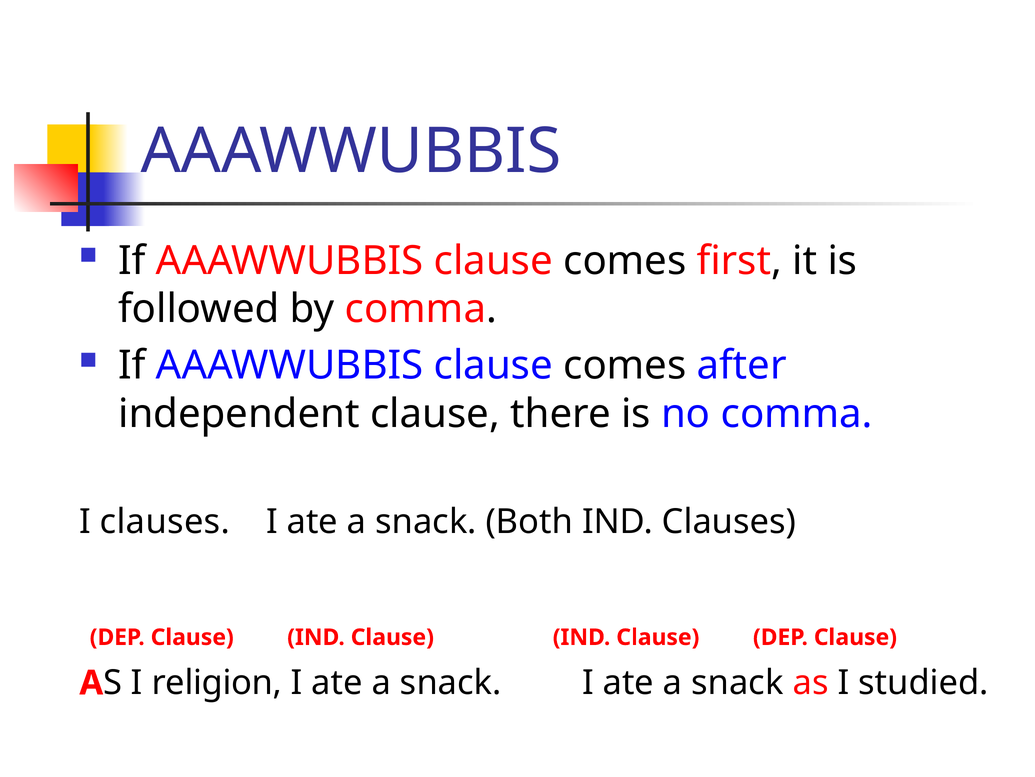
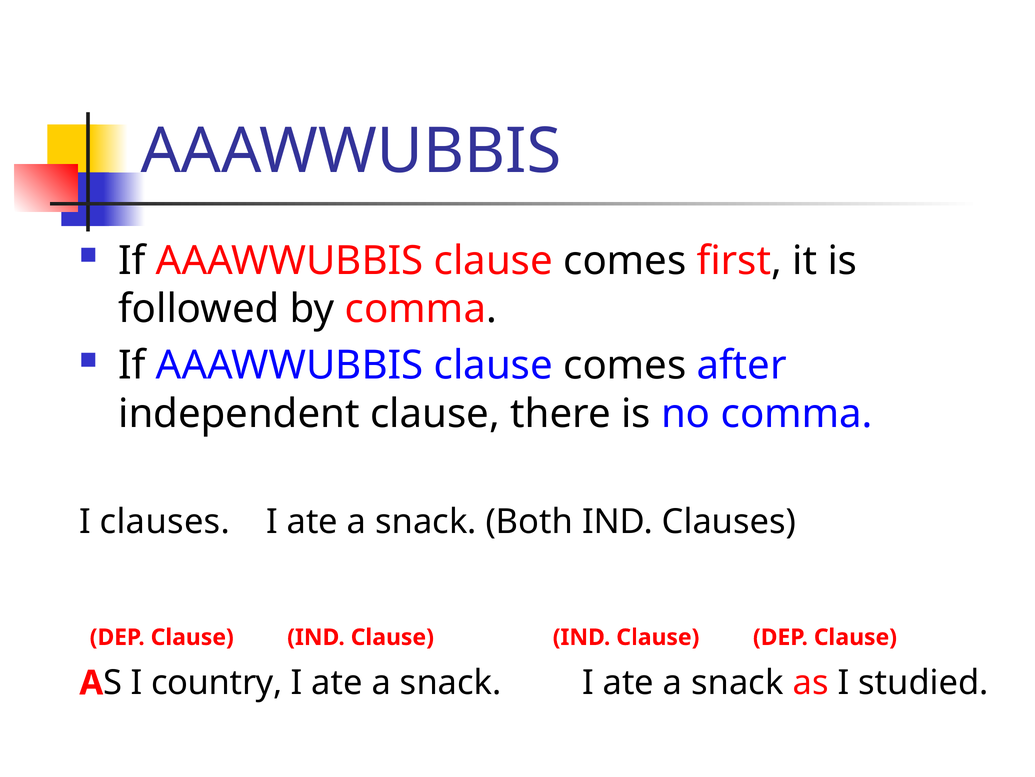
religion: religion -> country (217, 682)
